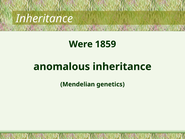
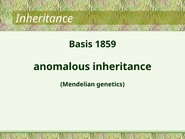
Were: Were -> Basis (81, 44)
